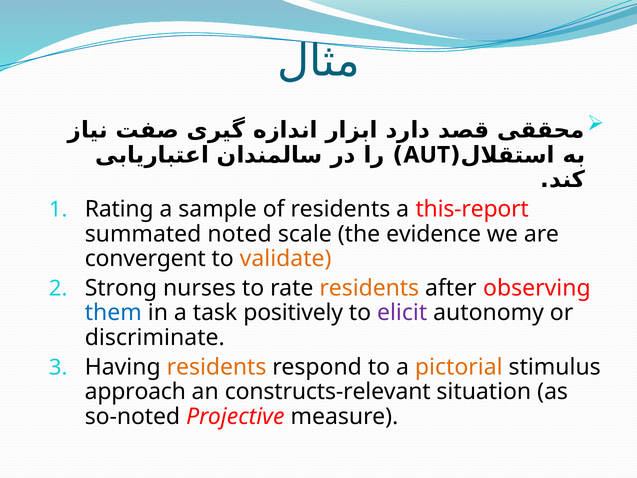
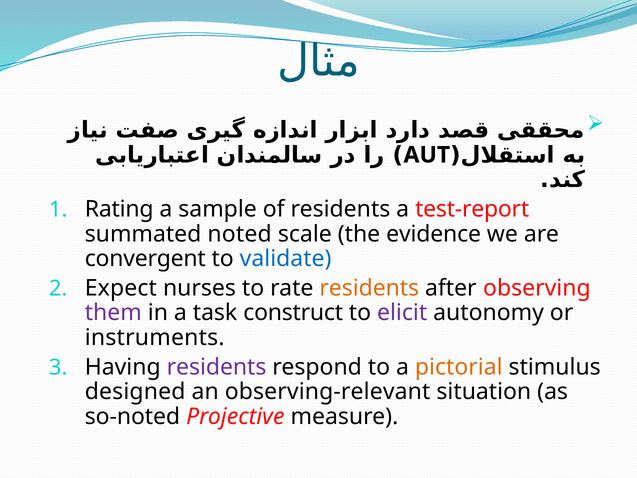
this-report: this-report -> test-report (472, 209)
validate colour: orange -> blue (286, 259)
Strong: Strong -> Expect (121, 288)
them colour: blue -> purple (113, 313)
positively: positively -> construct (293, 313)
discriminate: discriminate -> instruments (155, 338)
residents colour: orange -> purple (217, 367)
approach: approach -> designed (135, 392)
constructs-relevant: constructs-relevant -> observing-relevant (328, 392)
